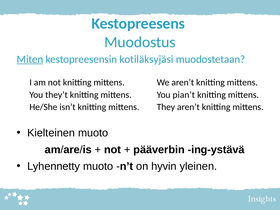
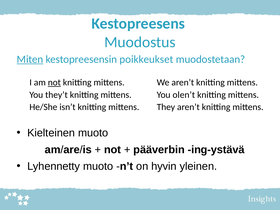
kotiläksyjäsi: kotiläksyjäsi -> poikkeukset (146, 59)
not underline: none -> present (54, 82)
pian’t: pian’t -> olen’t (184, 95)
